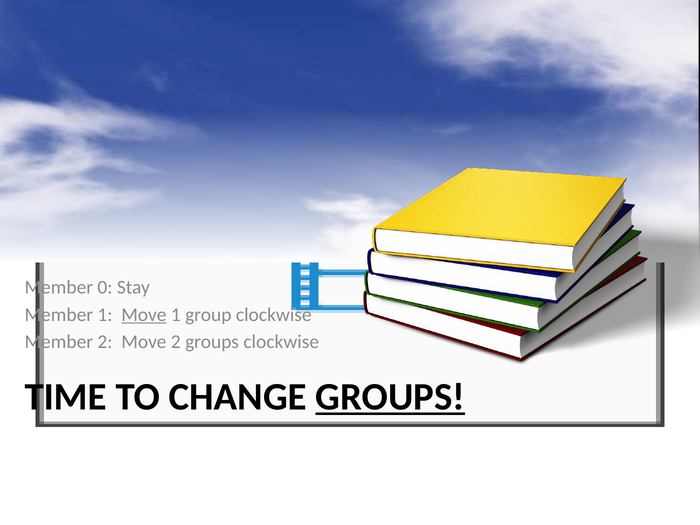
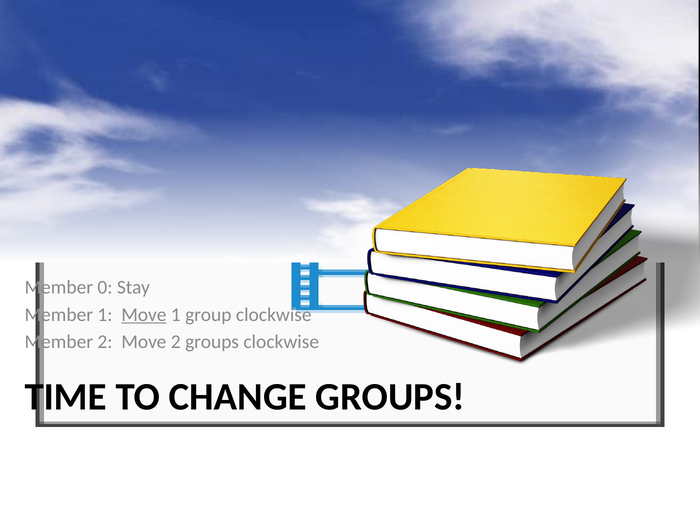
GROUPS underline: present -> none (390, 397)
